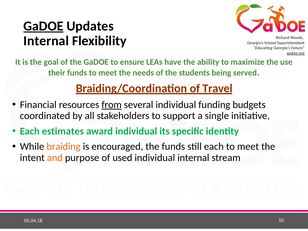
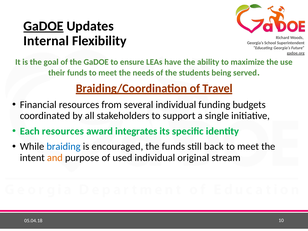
from underline: present -> none (112, 105)
Each estimates: estimates -> resources (63, 131)
award individual: individual -> integrates (136, 131)
braiding colour: orange -> blue (64, 147)
still each: each -> back (214, 147)
individual internal: internal -> original (193, 158)
